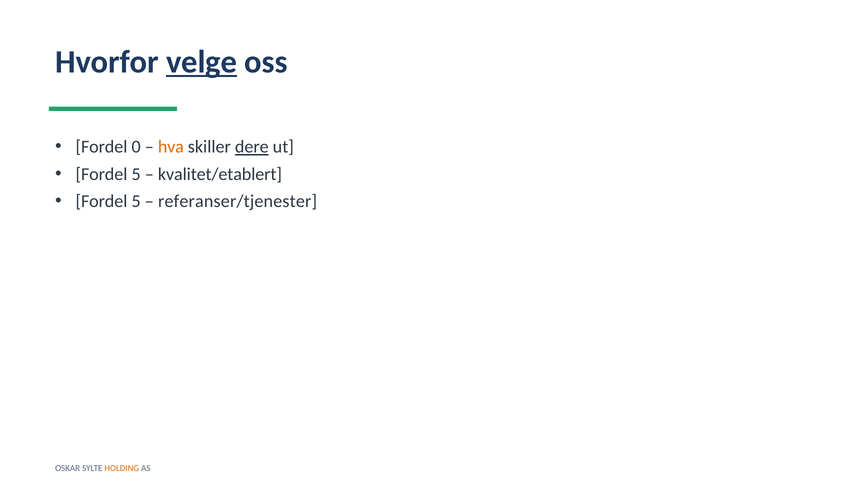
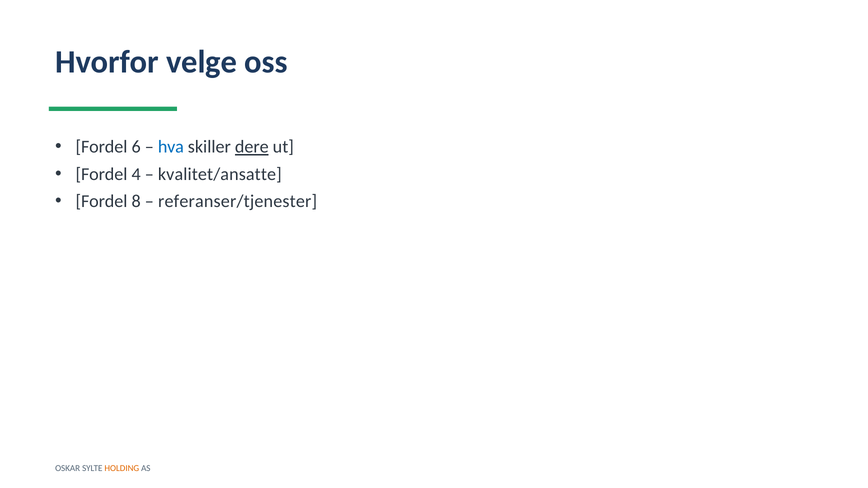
velge underline: present -> none (202, 62)
0: 0 -> 6 (136, 147)
hva colour: orange -> blue (171, 147)
5: 5 -> 4 (136, 174)
kvalitet/etablert: kvalitet/etablert -> kvalitet/ansatte (220, 174)
5: 5 -> 8 (136, 201)
